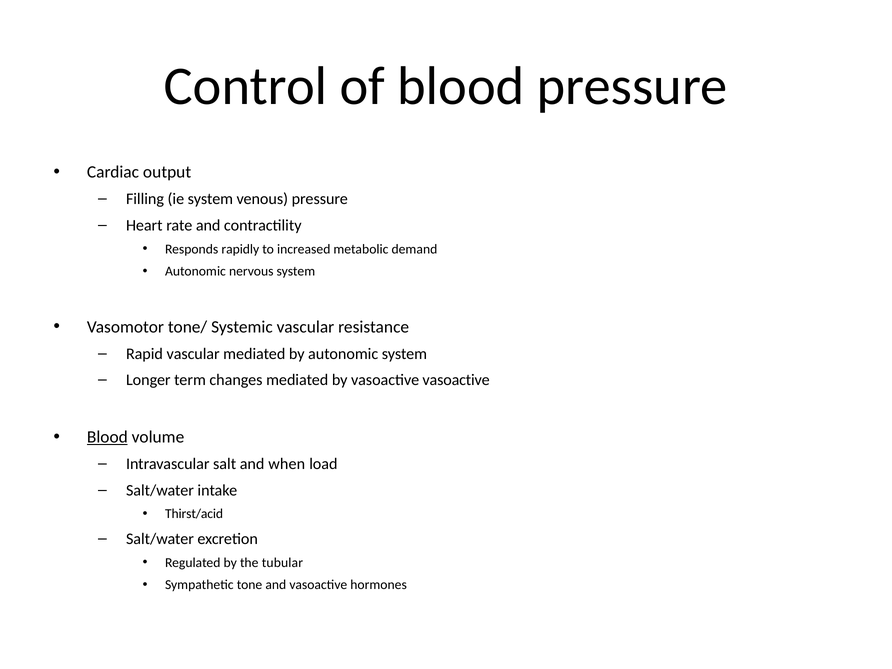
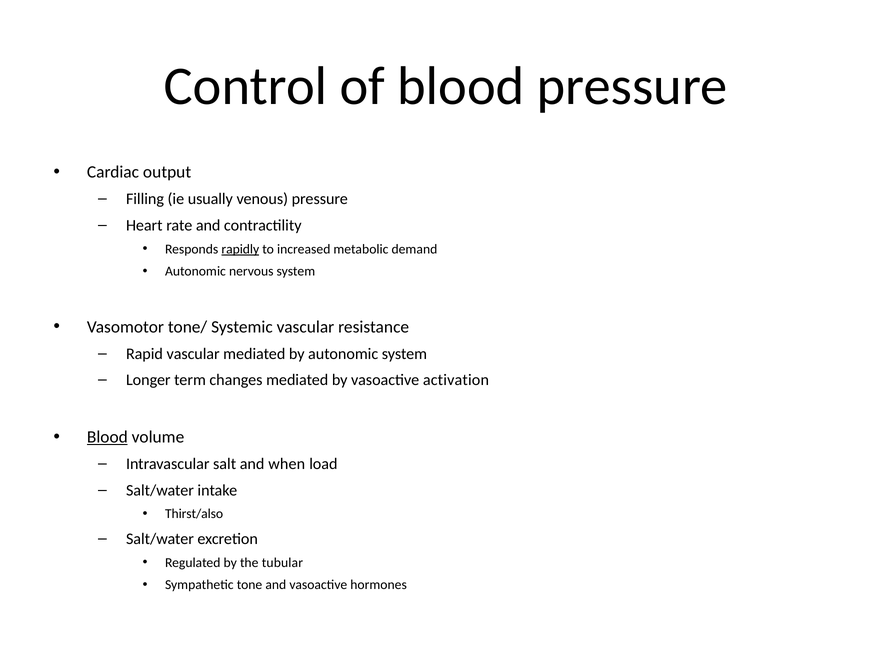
ie system: system -> usually (210, 199)
rapidly underline: none -> present (240, 249)
vasoactive vasoactive: vasoactive -> activation (456, 380)
Thirst/acid: Thirst/acid -> Thirst/also (194, 514)
